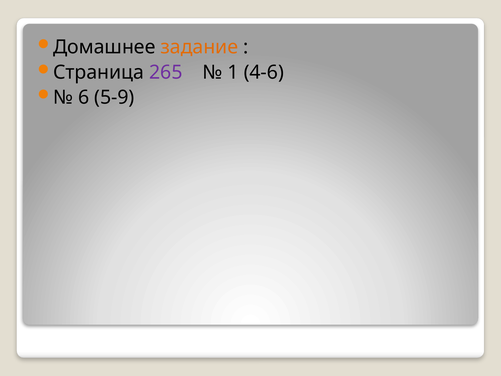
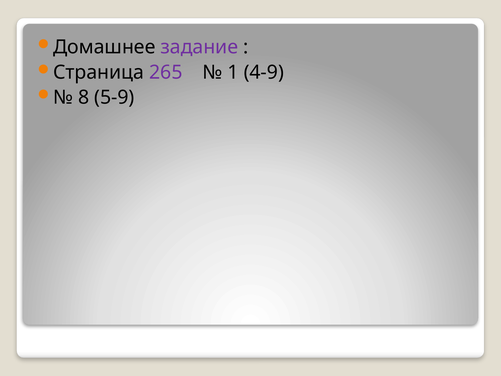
задание colour: orange -> purple (199, 47)
4-6: 4-6 -> 4-9 (264, 72)
6: 6 -> 8 (84, 97)
